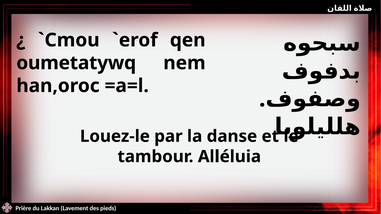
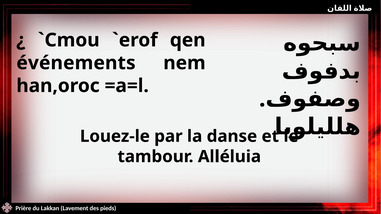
oumetatywq: oumetatywq -> événements (76, 63)
